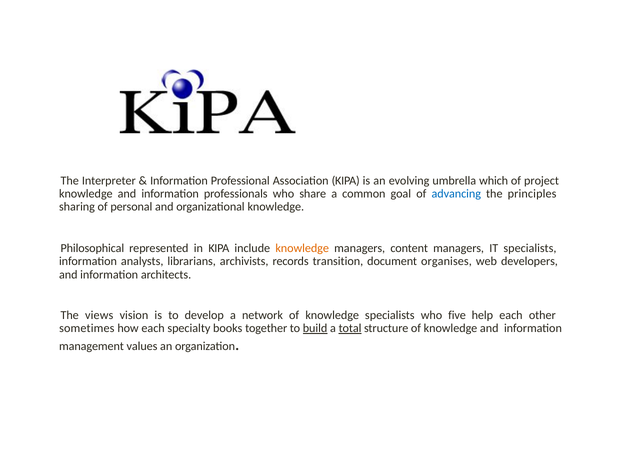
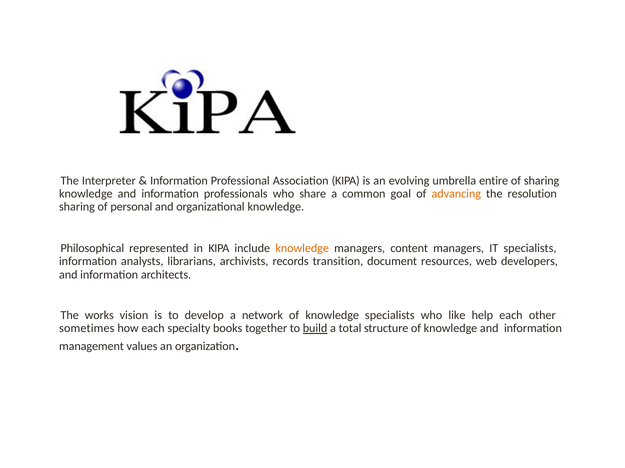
which: which -> entire (494, 181)
of project: project -> sharing (542, 181)
advancing colour: blue -> orange (456, 194)
principles: principles -> resolution (532, 194)
organises: organises -> resources (447, 262)
views: views -> works (99, 316)
five: five -> like (457, 316)
total underline: present -> none (350, 329)
